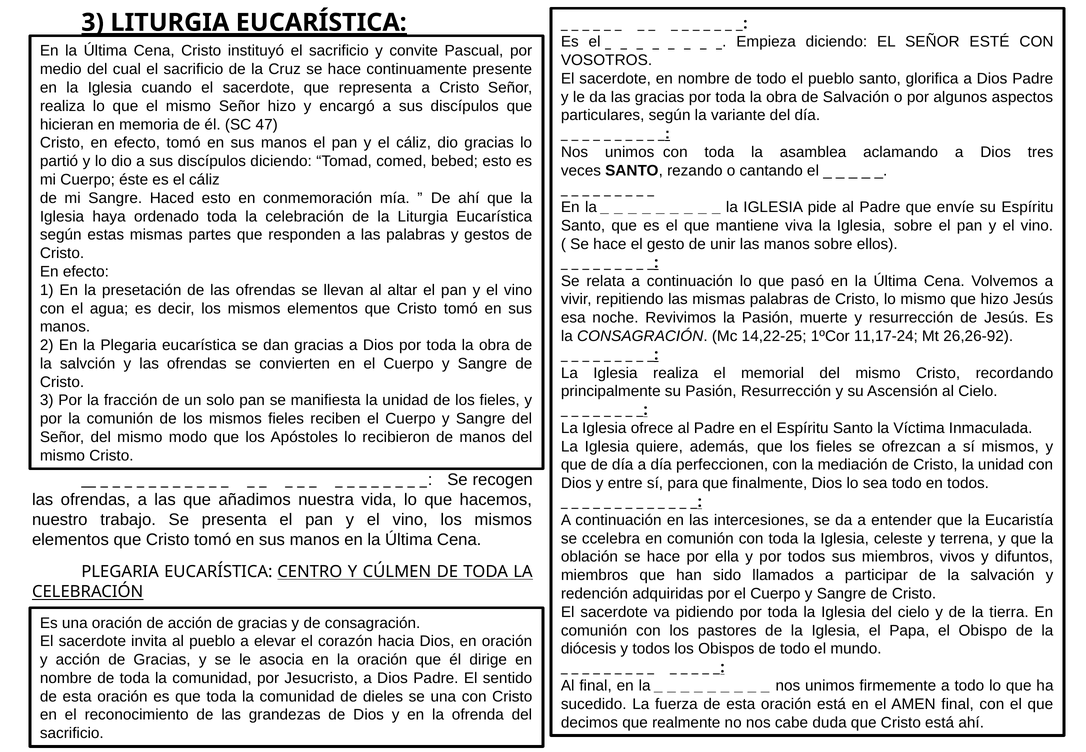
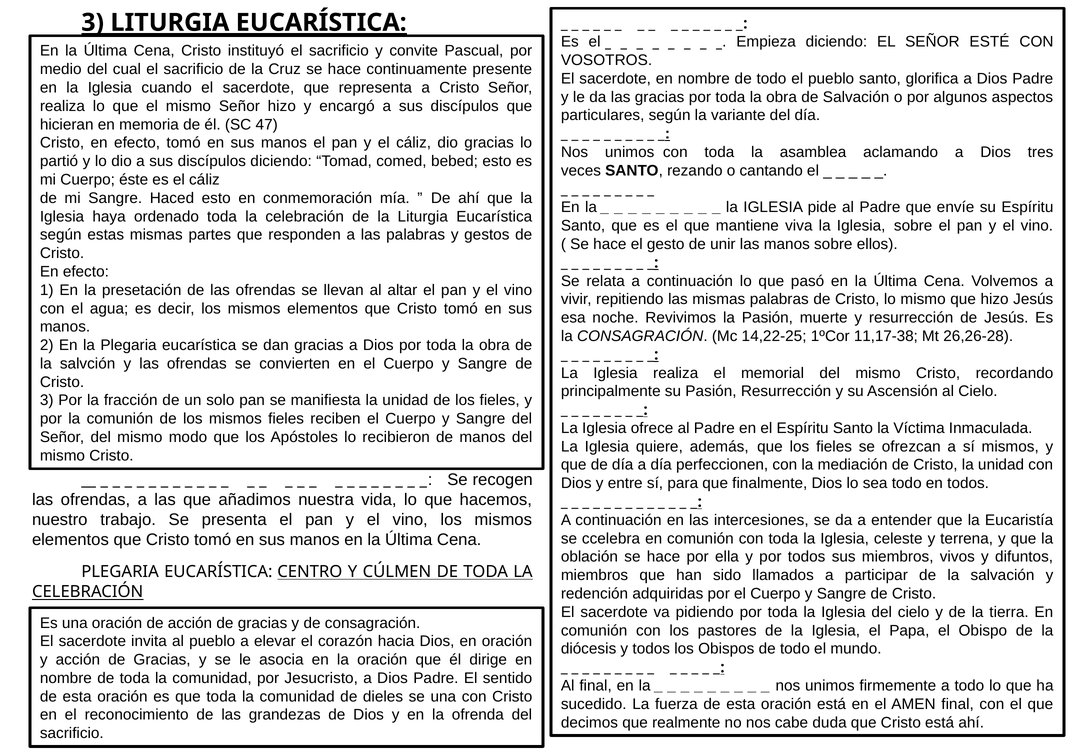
11,17-24: 11,17-24 -> 11,17-38 (886, 336)
26,26-92: 26,26-92 -> 26,26-28 (978, 336)
